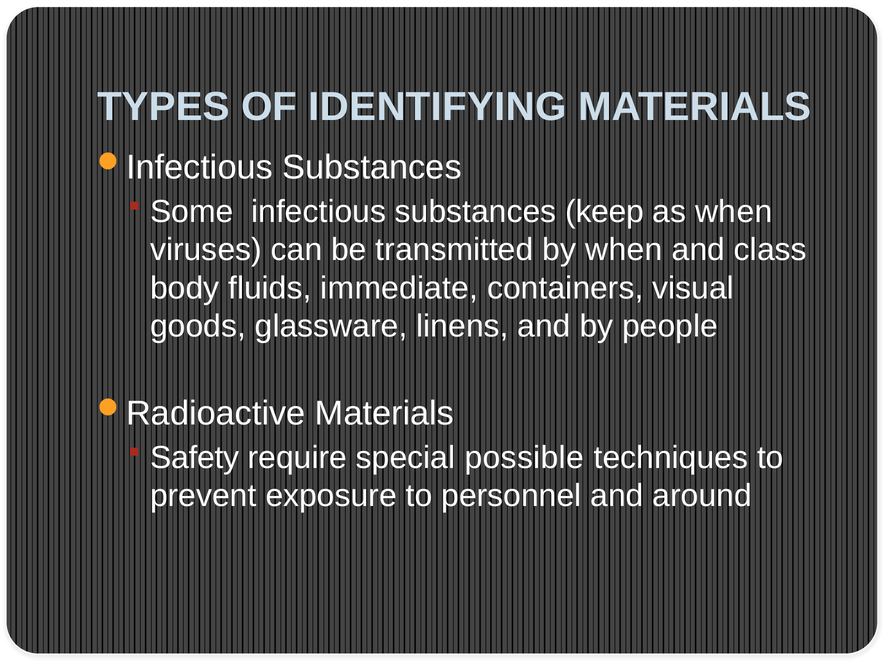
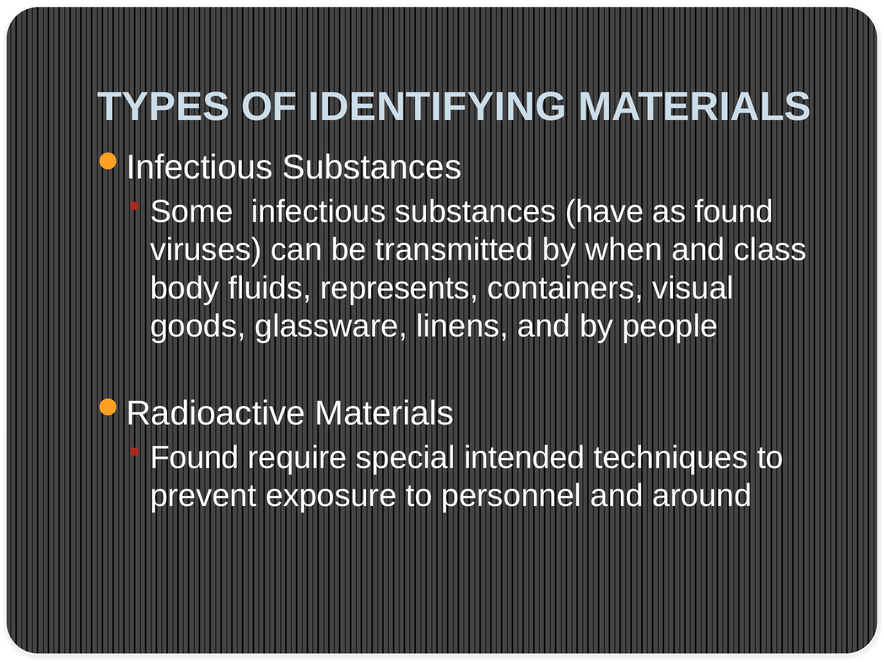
keep: keep -> have (605, 212)
as when: when -> found (734, 212)
immediate: immediate -> represents (399, 288)
Safety: Safety -> Found (195, 458)
possible: possible -> intended (525, 458)
